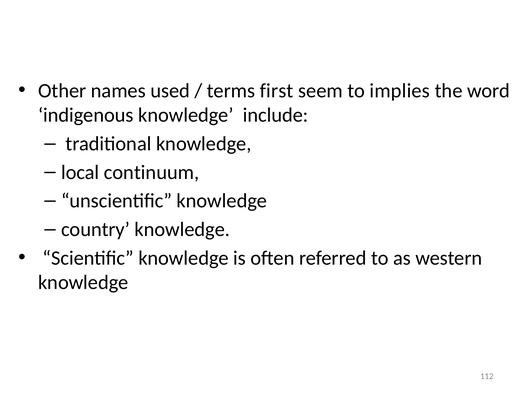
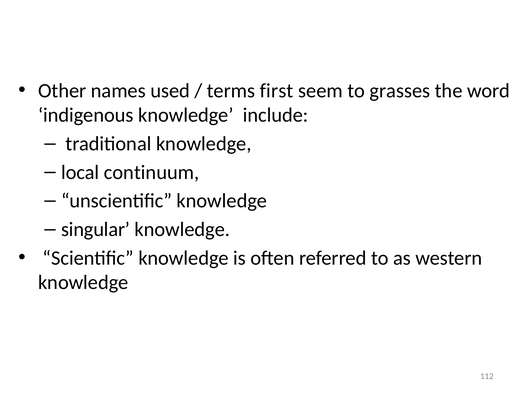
implies: implies -> grasses (400, 91)
country: country -> singular (96, 229)
